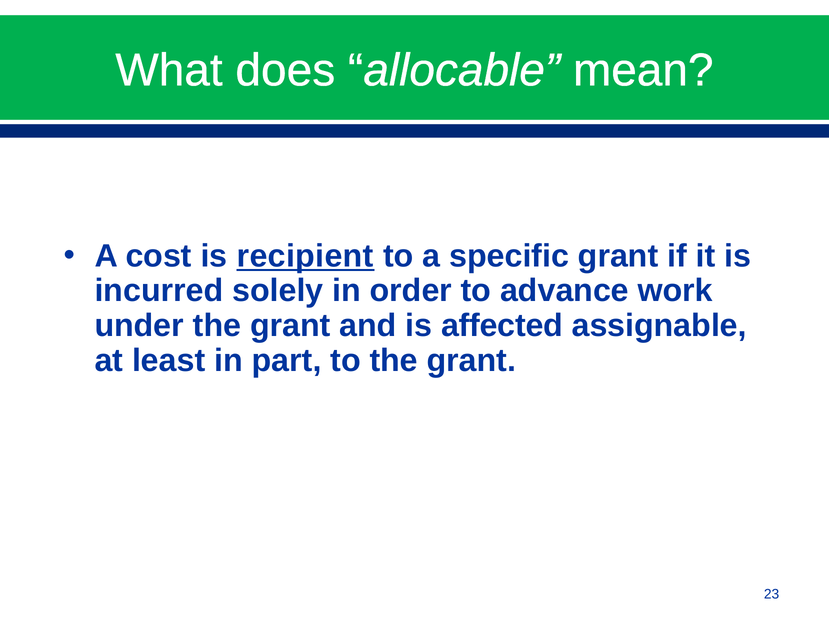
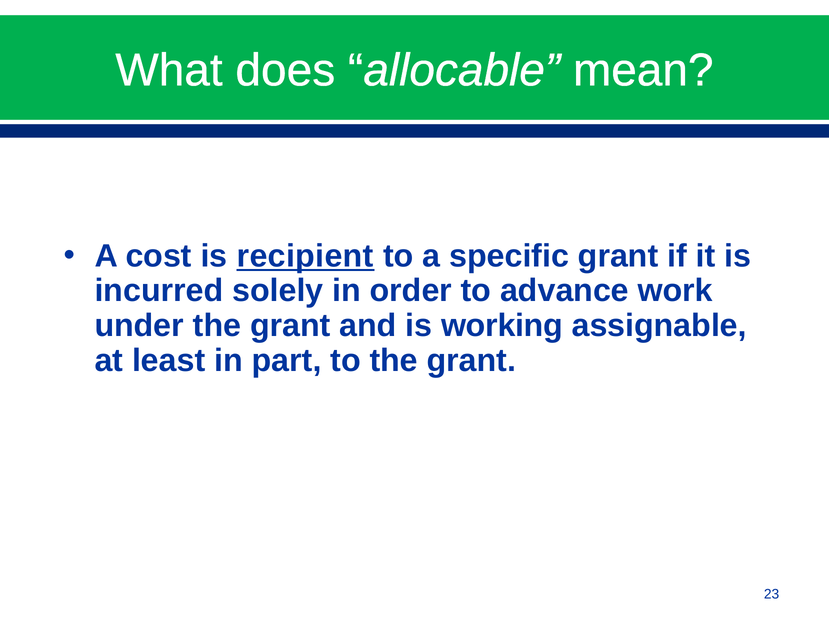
affected: affected -> working (502, 325)
